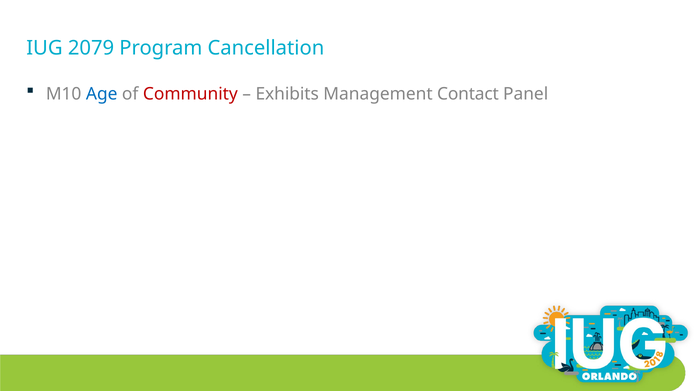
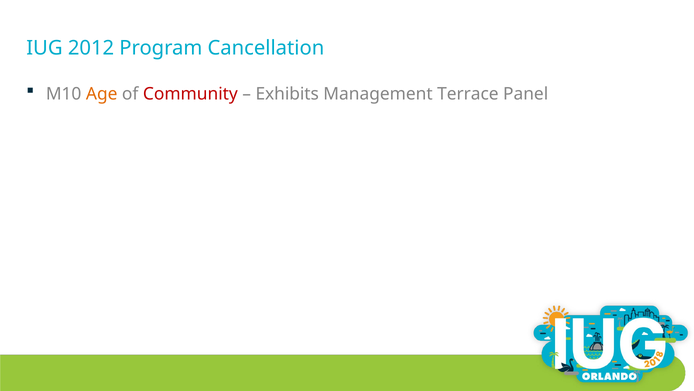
2079: 2079 -> 2012 (91, 48)
Age colour: blue -> orange (102, 94)
Contact: Contact -> Terrace (468, 94)
